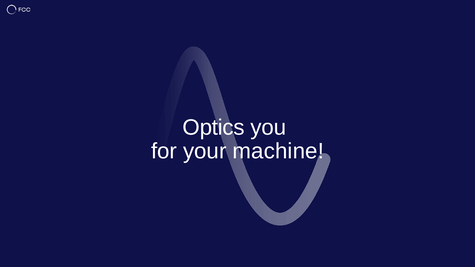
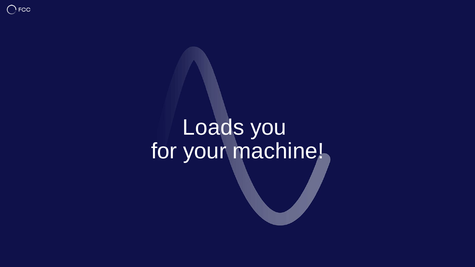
Optics: Optics -> Loads (213, 128)
